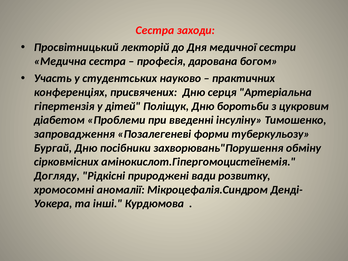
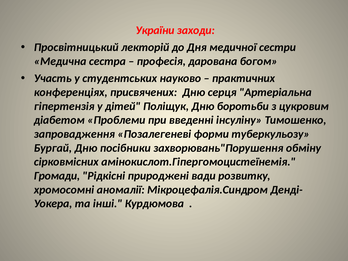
Сестра: Сестра -> України (155, 30)
Догляду: Догляду -> Громади (57, 176)
